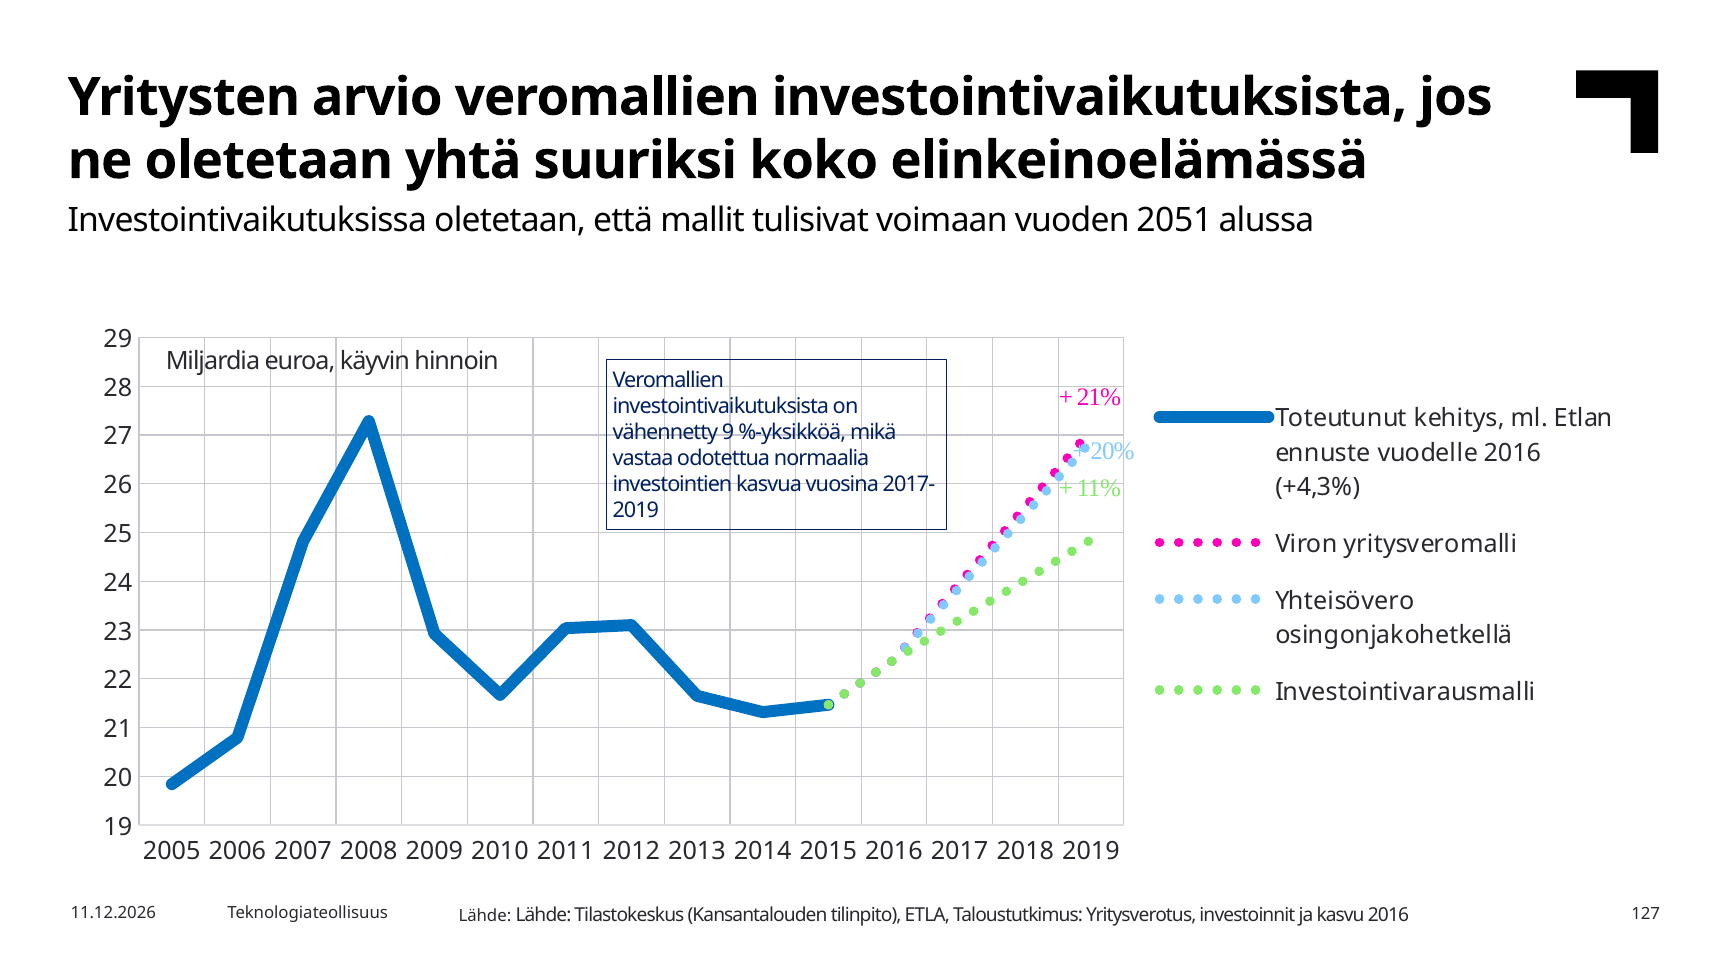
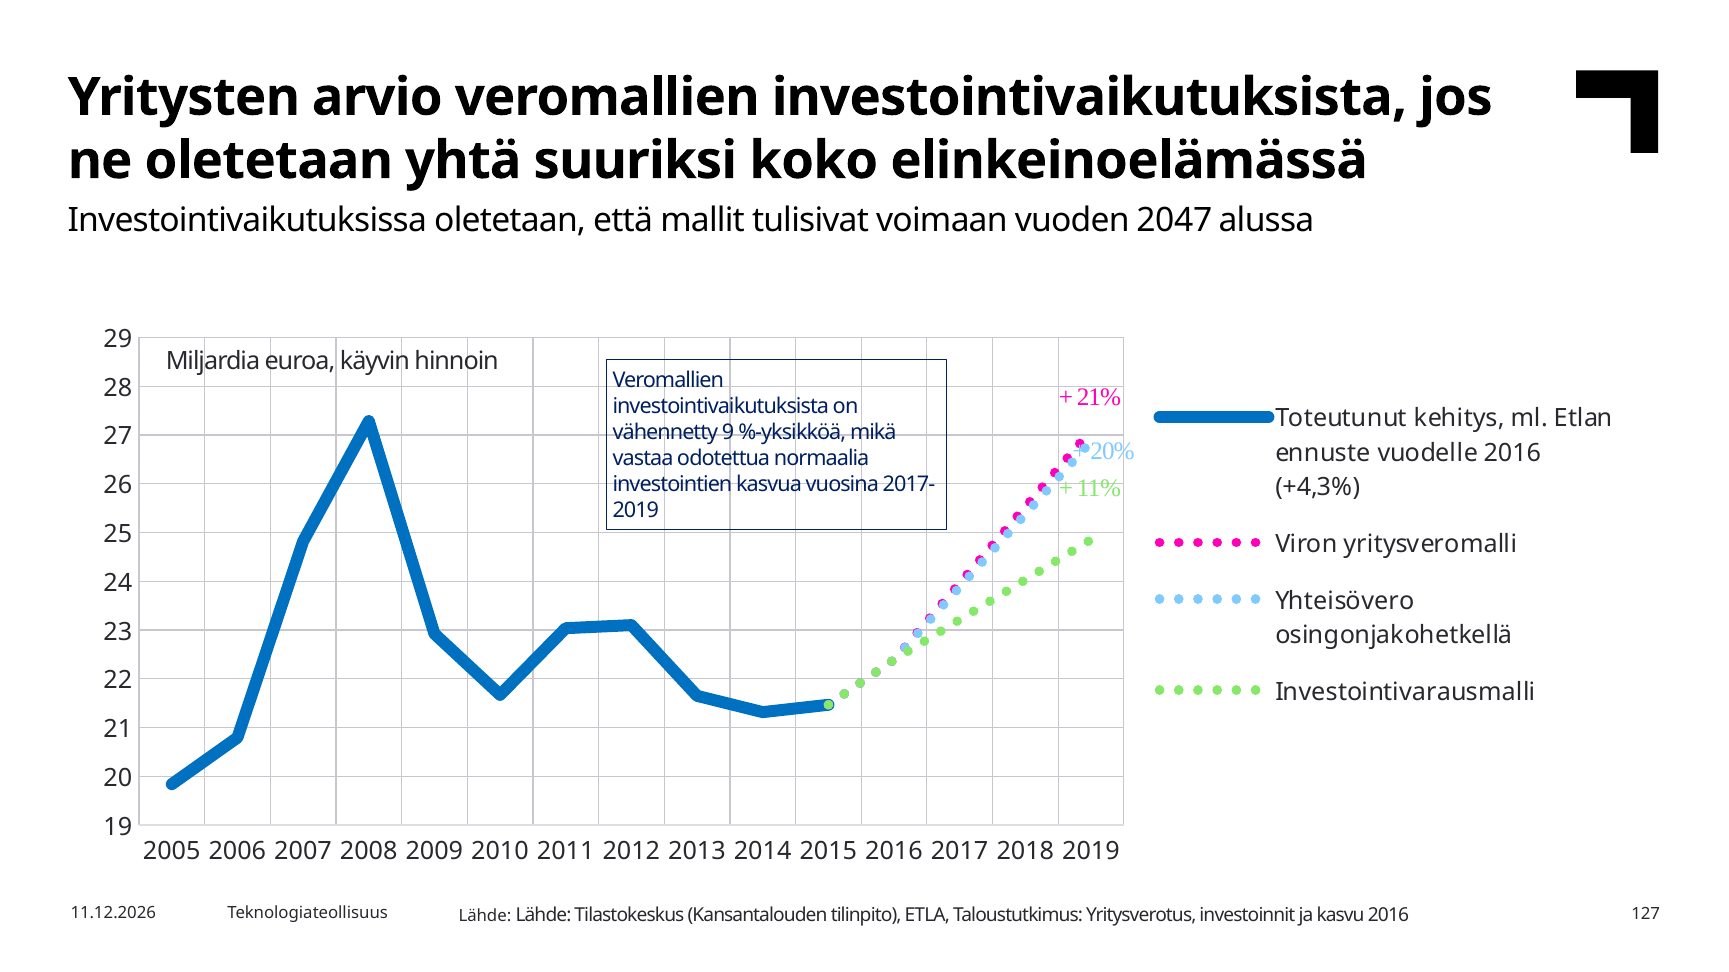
2051: 2051 -> 2047 (1174, 221)
